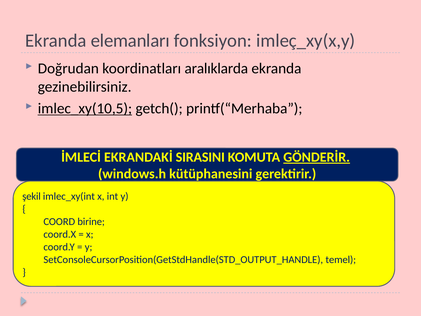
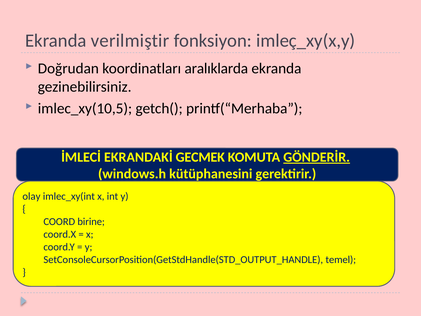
elemanları: elemanları -> verilmiştir (130, 41)
imlec_xy(10,5 underline: present -> none (85, 108)
SIRASINI: SIRASINI -> GECMEK (200, 157)
şekil: şekil -> olay (31, 196)
